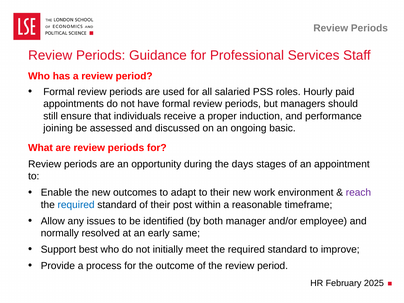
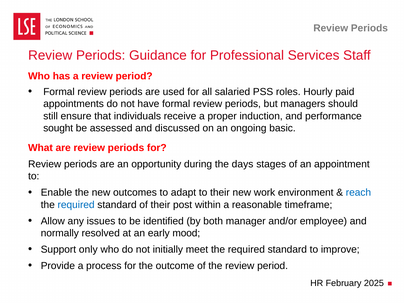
joining: joining -> sought (58, 128)
reach colour: purple -> blue (358, 193)
same: same -> mood (186, 233)
best: best -> only (88, 250)
